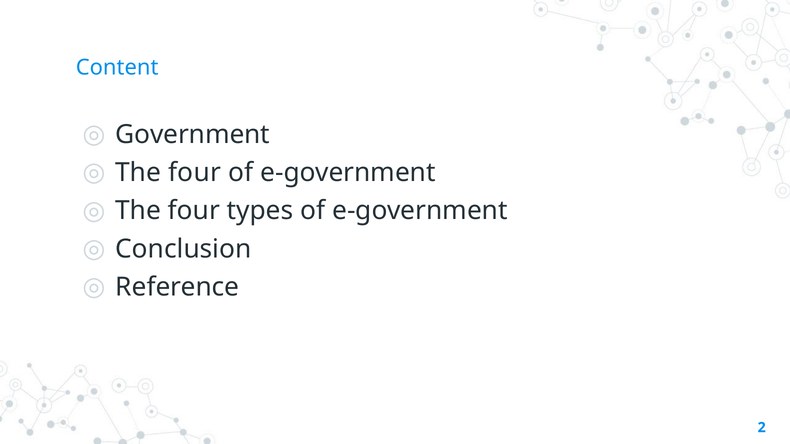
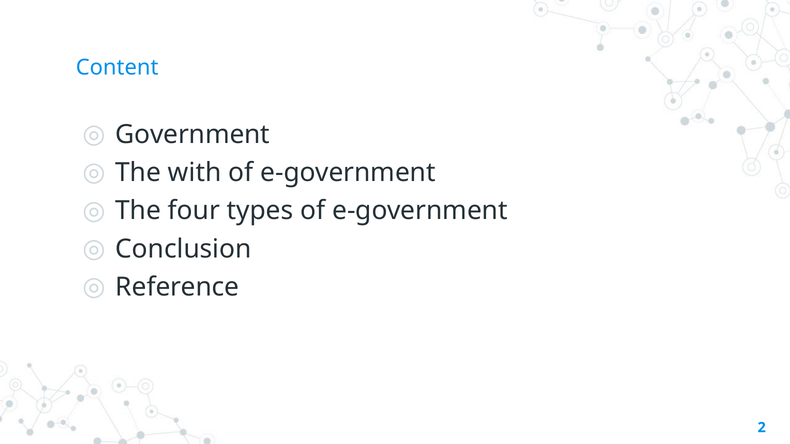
four: four -> with (195, 173)
